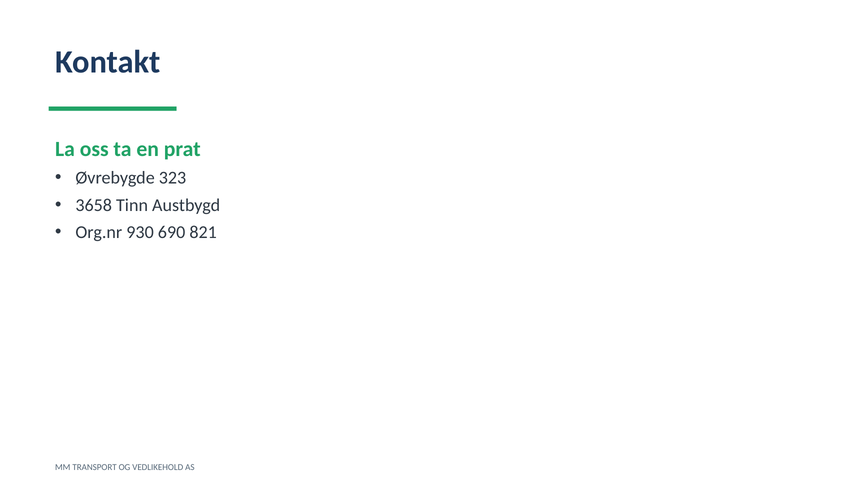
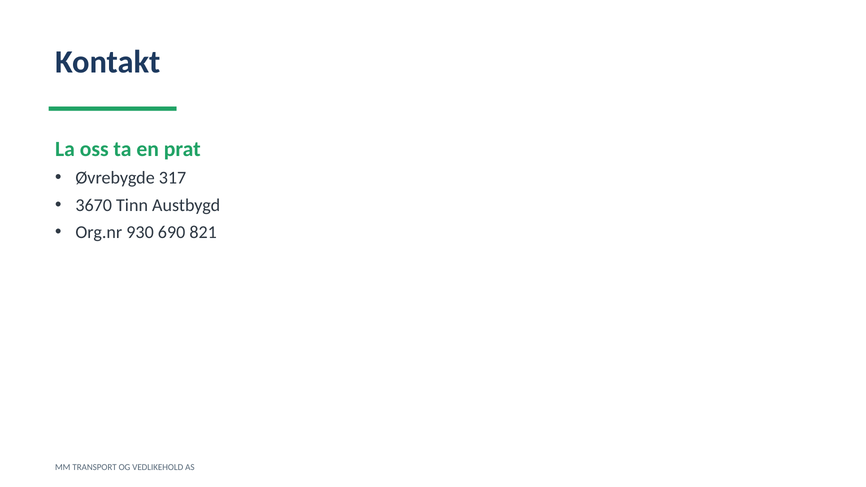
323: 323 -> 317 (173, 178)
3658: 3658 -> 3670 (94, 205)
